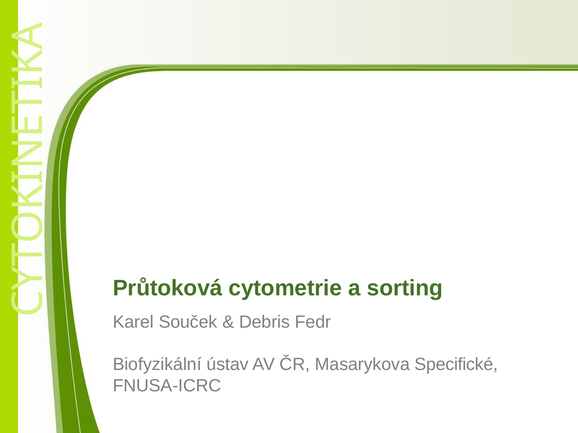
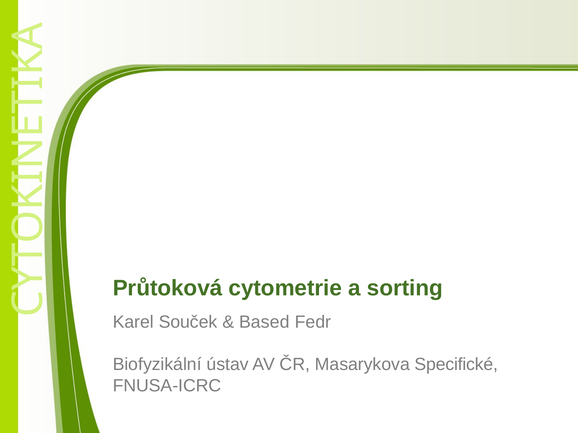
Debris: Debris -> Based (264, 322)
